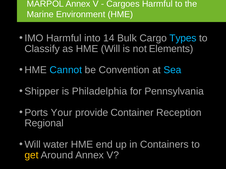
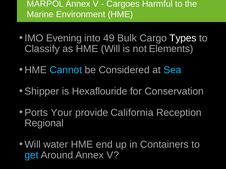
Harmful: Harmful -> Evening (64, 38)
14: 14 -> 49 (109, 38)
Types colour: light blue -> white (183, 38)
Convention: Convention -> Considered (124, 70)
Philadelphia: Philadelphia -> Hexaflouride (100, 92)
Pennsylvania: Pennsylvania -> Conservation (174, 92)
Container: Container -> California (132, 113)
get colour: yellow -> light blue (31, 156)
